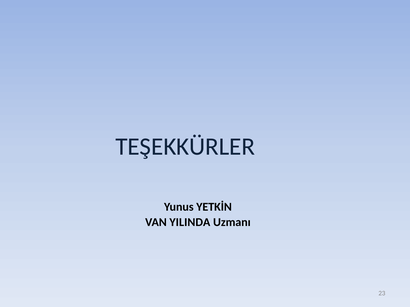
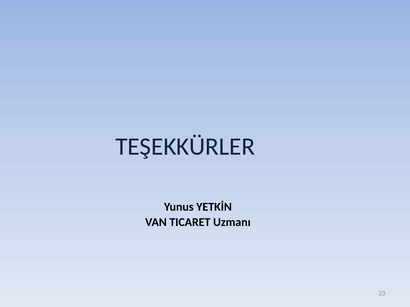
YILINDA: YILINDA -> TICARET (190, 223)
